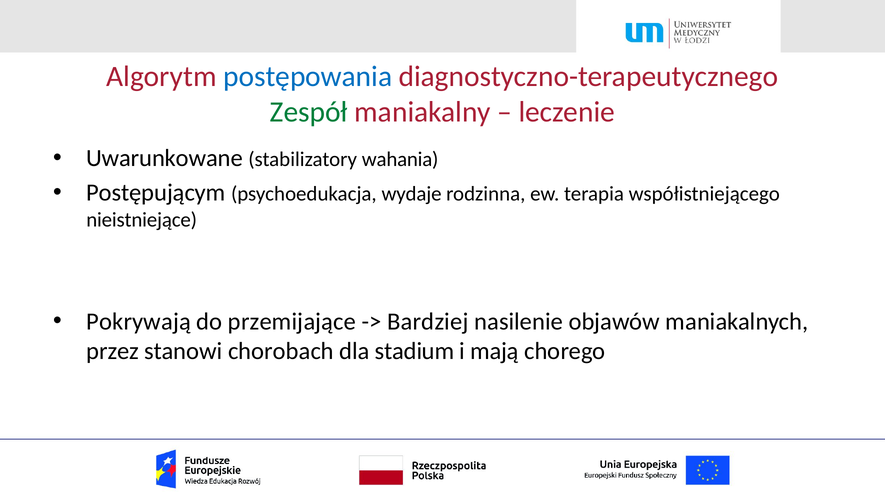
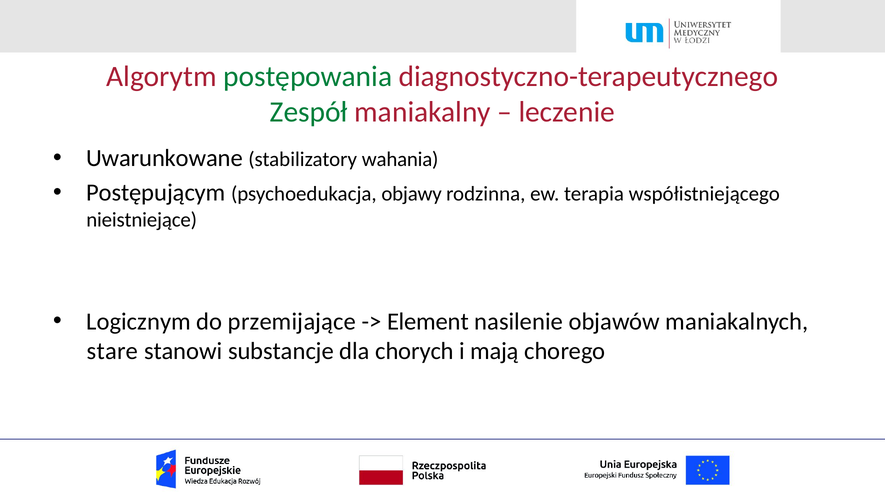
postępowania colour: blue -> green (308, 76)
wydaje: wydaje -> objawy (412, 194)
Pokrywają: Pokrywają -> Logicznym (139, 321)
Bardziej: Bardziej -> Element (428, 321)
przez: przez -> stare (112, 351)
chorobach: chorobach -> substancje (281, 351)
stadium: stadium -> chorych (415, 351)
